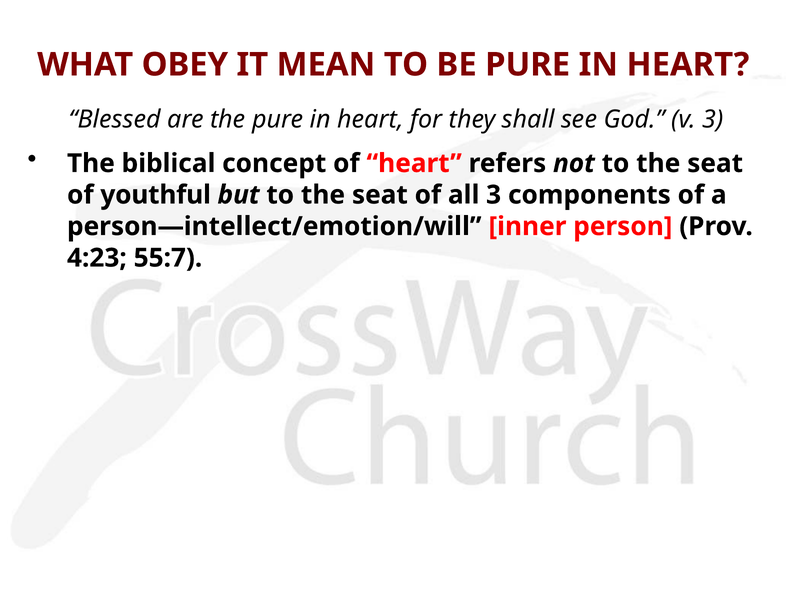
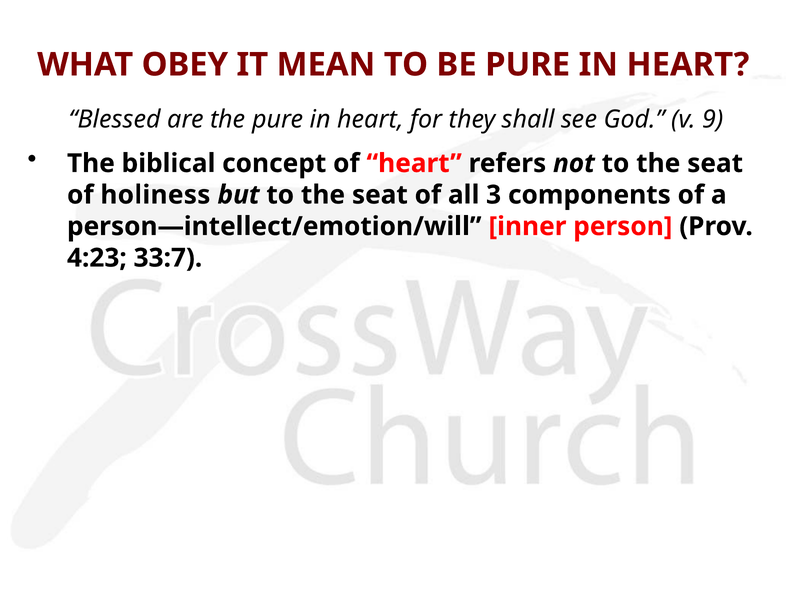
v 3: 3 -> 9 (713, 119)
youthful: youthful -> holiness (155, 195)
55:7: 55:7 -> 33:7 (168, 258)
